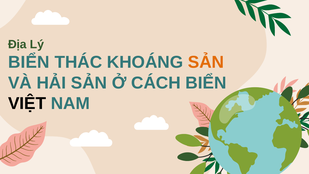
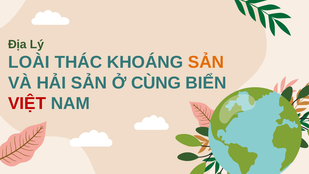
BIỂN: BIỂN -> LOÀI (29, 62)
CÁCH: CÁCH -> CÙNG (156, 83)
VIỆT colour: black -> red (27, 103)
